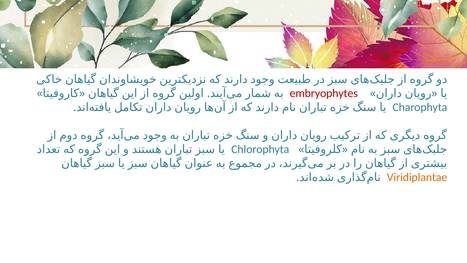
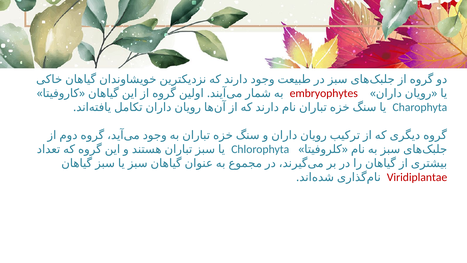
Viridiplantae colour: orange -> red (417, 177)
